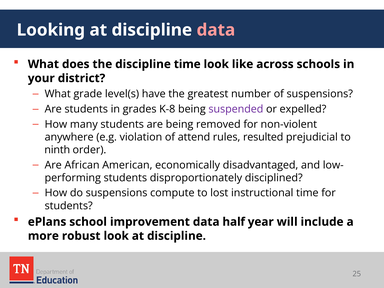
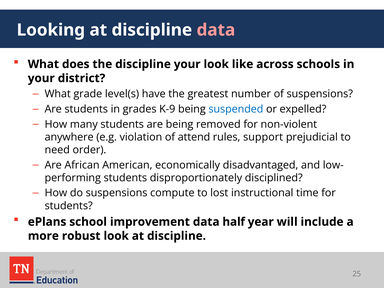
discipline time: time -> your (187, 64)
K-8: K-8 -> K-9 (167, 109)
suspended colour: purple -> blue (236, 109)
resulted: resulted -> support (263, 137)
ninth: ninth -> need (57, 150)
